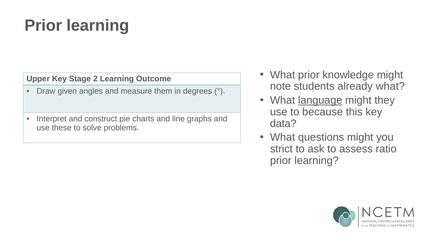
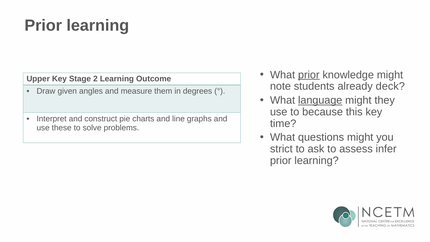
prior underline: none -> present (309, 75)
already what: what -> deck (390, 86)
data: data -> time (283, 123)
ratio: ratio -> infer (386, 149)
